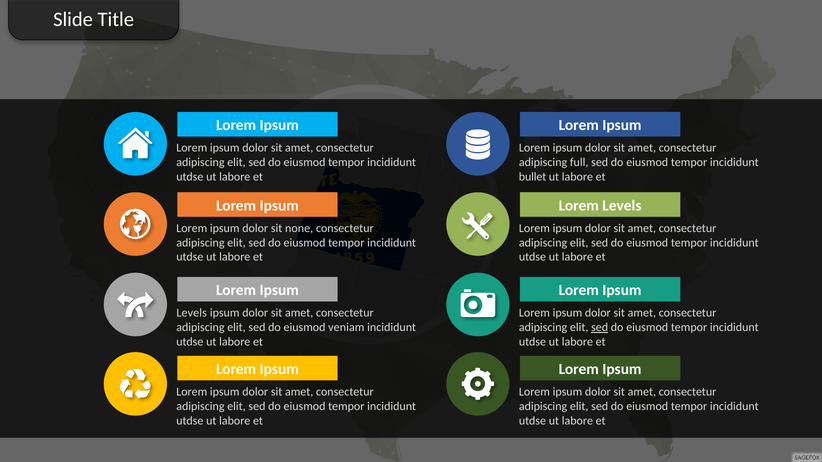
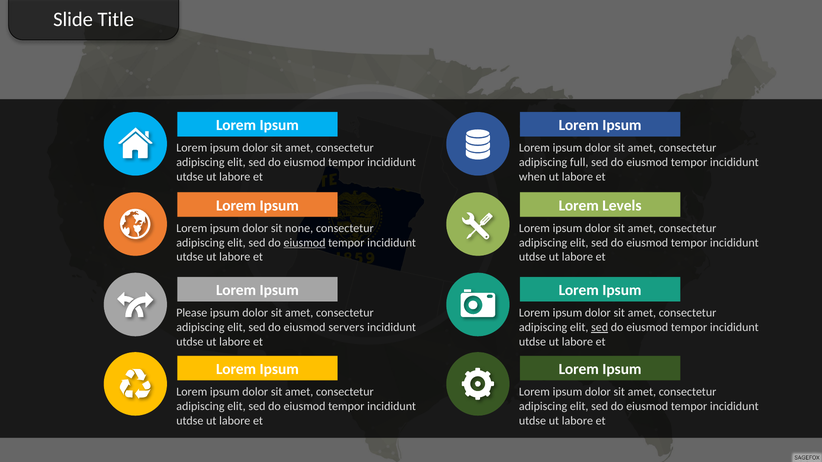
bullet: bullet -> when (533, 177)
eiusmod underline: none -> present (305, 243)
Levels: Levels -> Please (192, 313)
veniam: veniam -> servers (346, 328)
